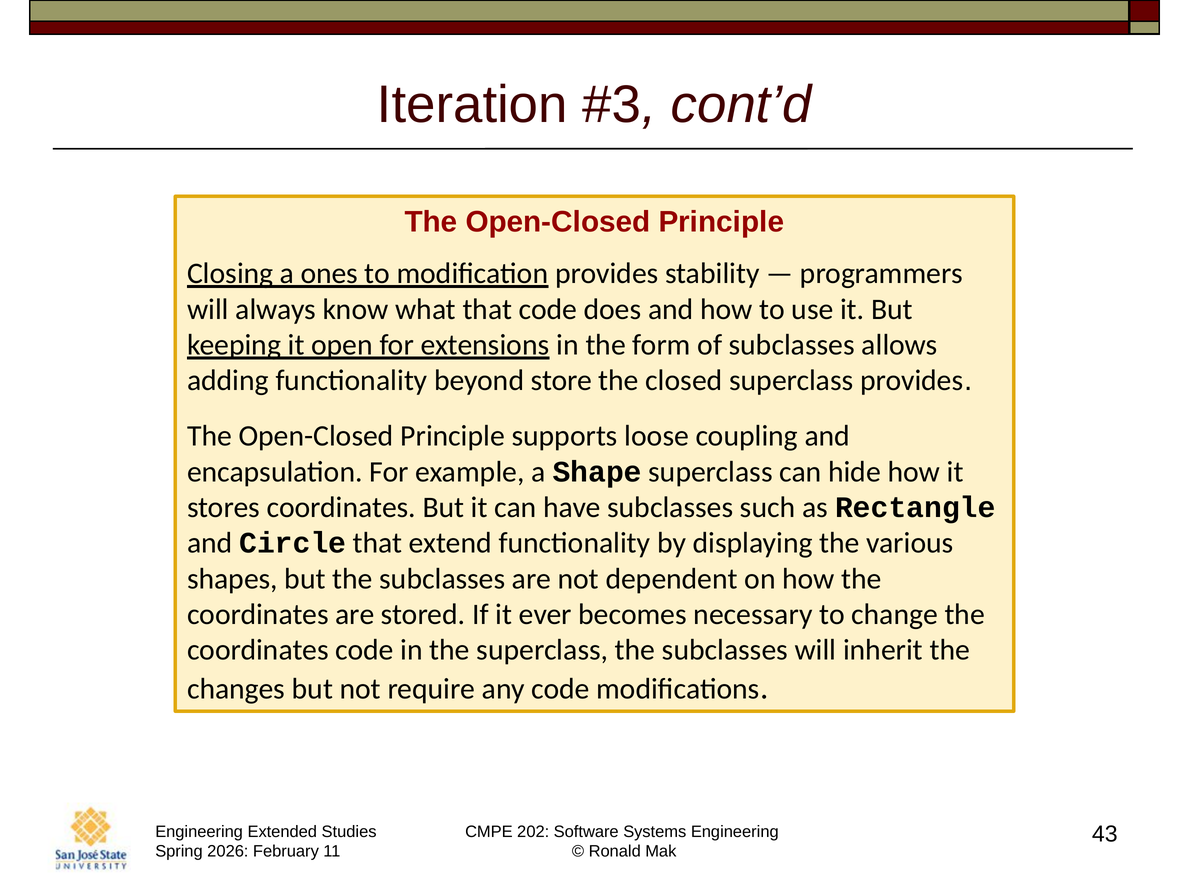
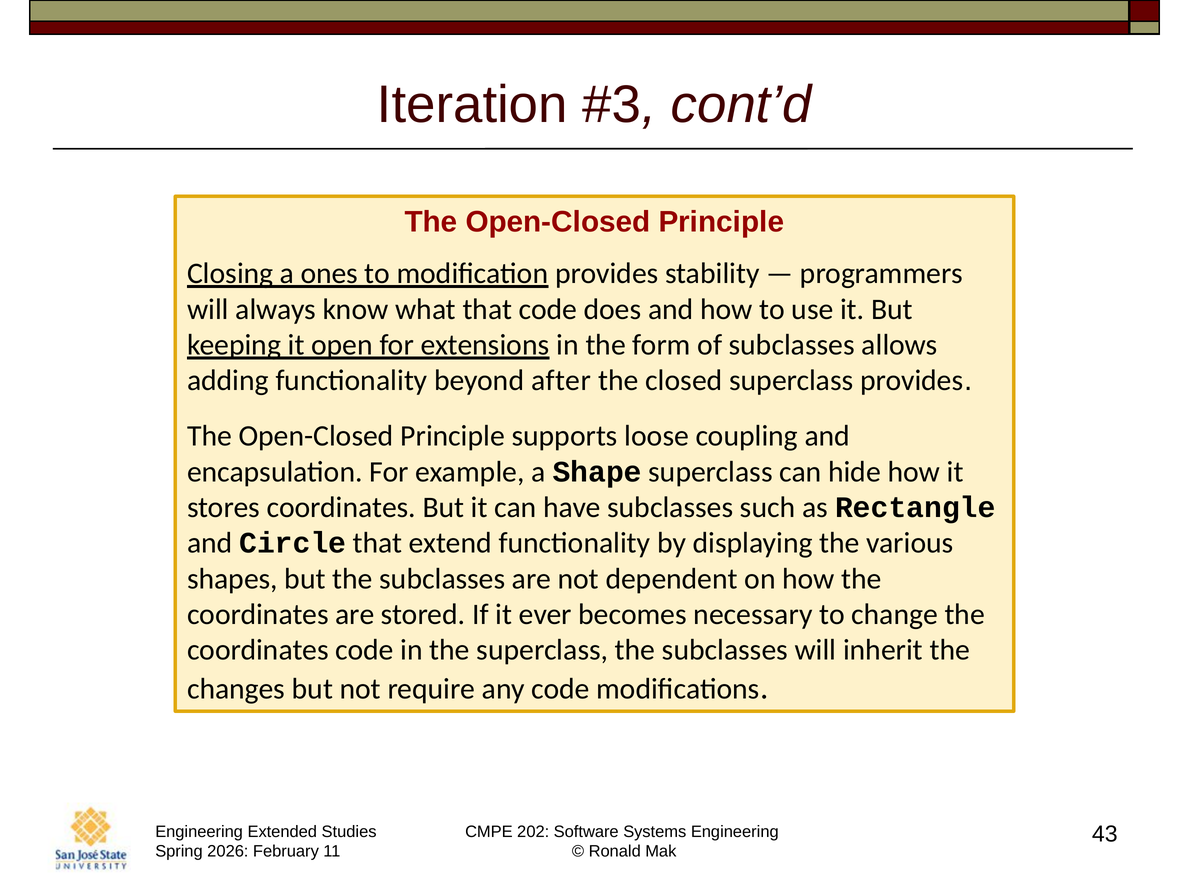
store: store -> after (561, 380)
